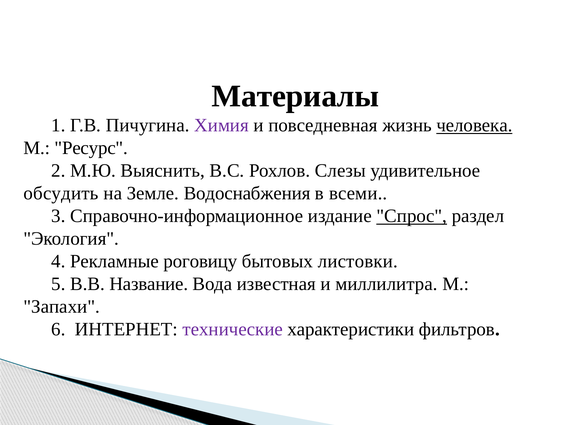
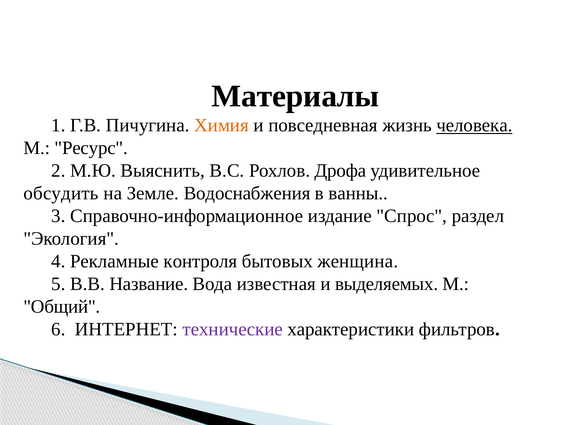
Химия colour: purple -> orange (222, 125)
Слезы: Слезы -> Дрофа (340, 171)
всеми: всеми -> ванны (358, 194)
Спрос underline: present -> none (412, 216)
роговицу: роговицу -> контроля (200, 262)
листовки: листовки -> женщина (358, 262)
миллилитра: миллилитра -> выделяемых (387, 284)
Запахи: Запахи -> Общий (62, 307)
